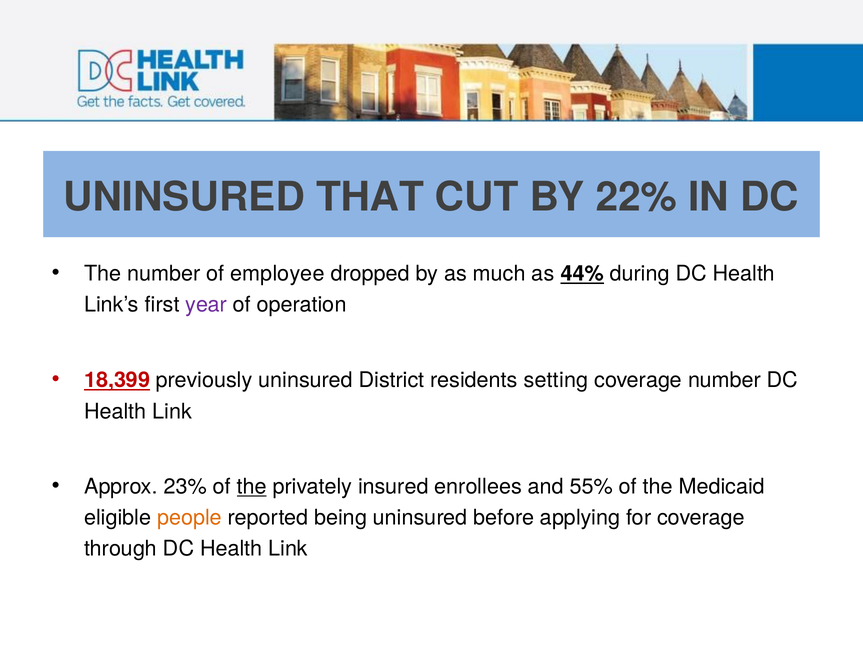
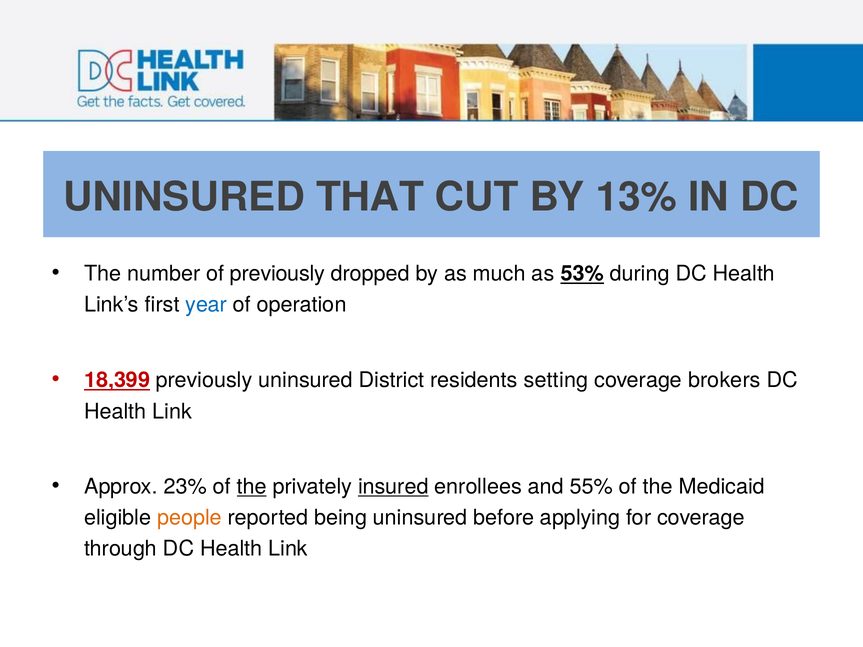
22%: 22% -> 13% (636, 197)
of employee: employee -> previously (278, 274)
44%: 44% -> 53% (582, 274)
year colour: purple -> blue (206, 305)
coverage number: number -> brokers (724, 380)
insured underline: none -> present (393, 487)
